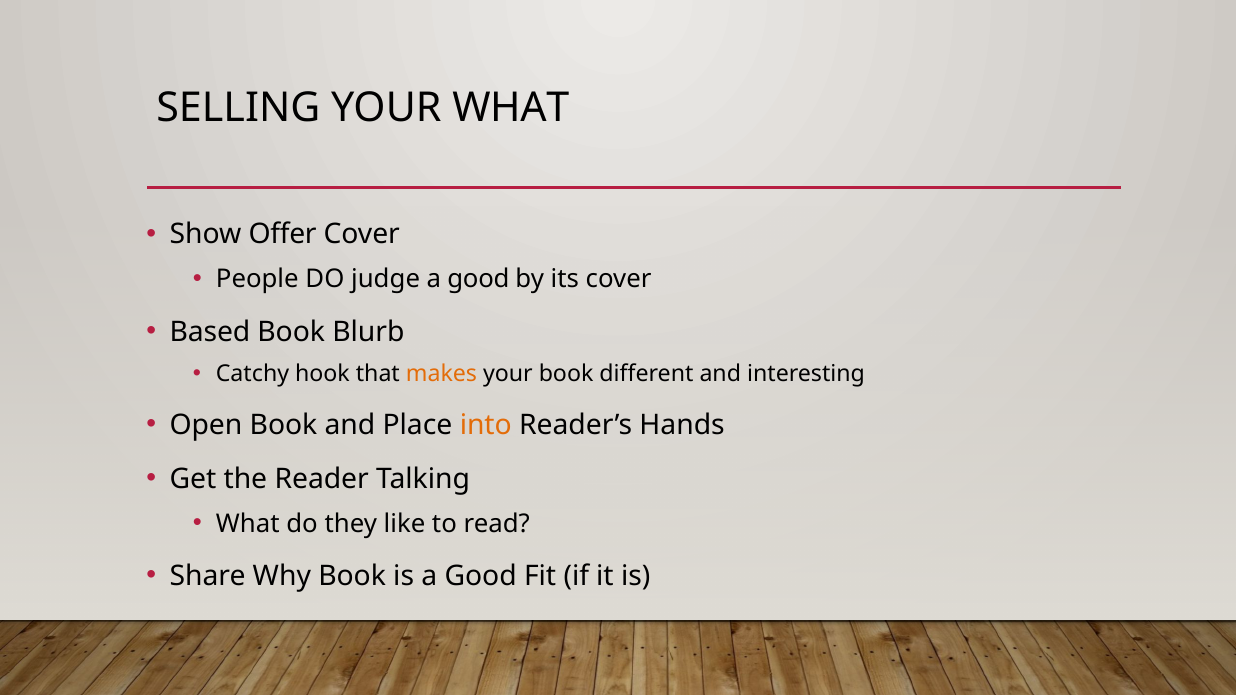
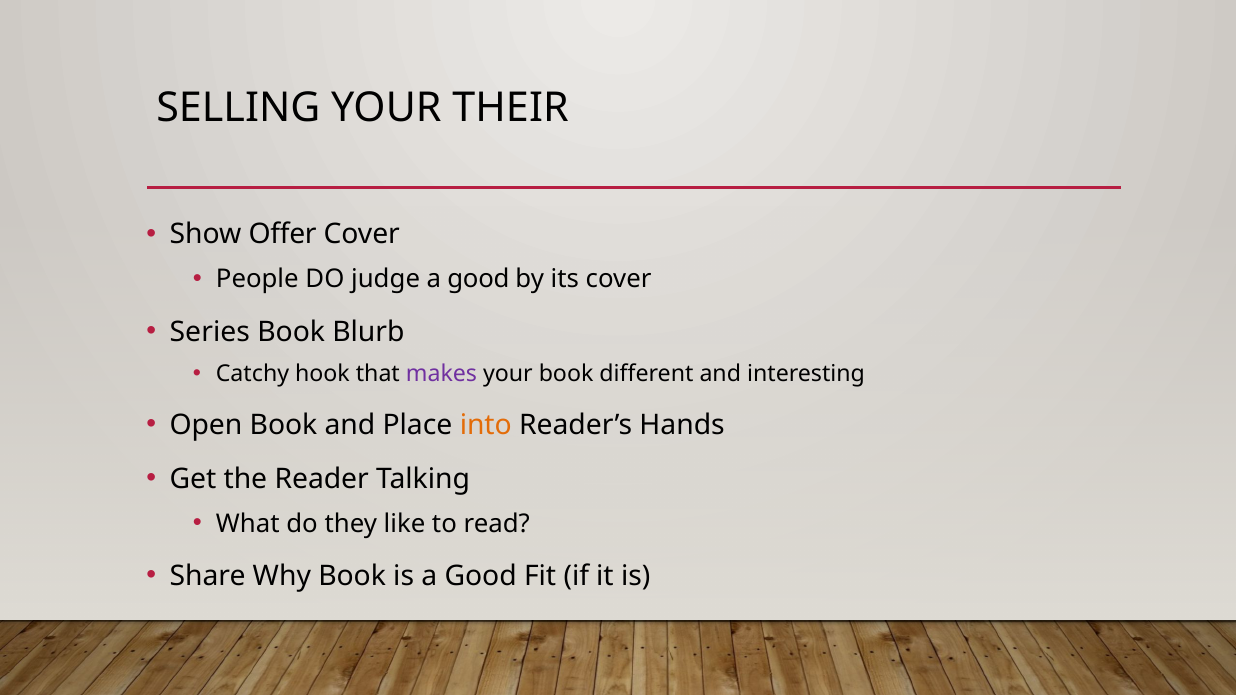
YOUR WHAT: WHAT -> THEIR (510, 108)
Based: Based -> Series (210, 332)
makes colour: orange -> purple (441, 374)
